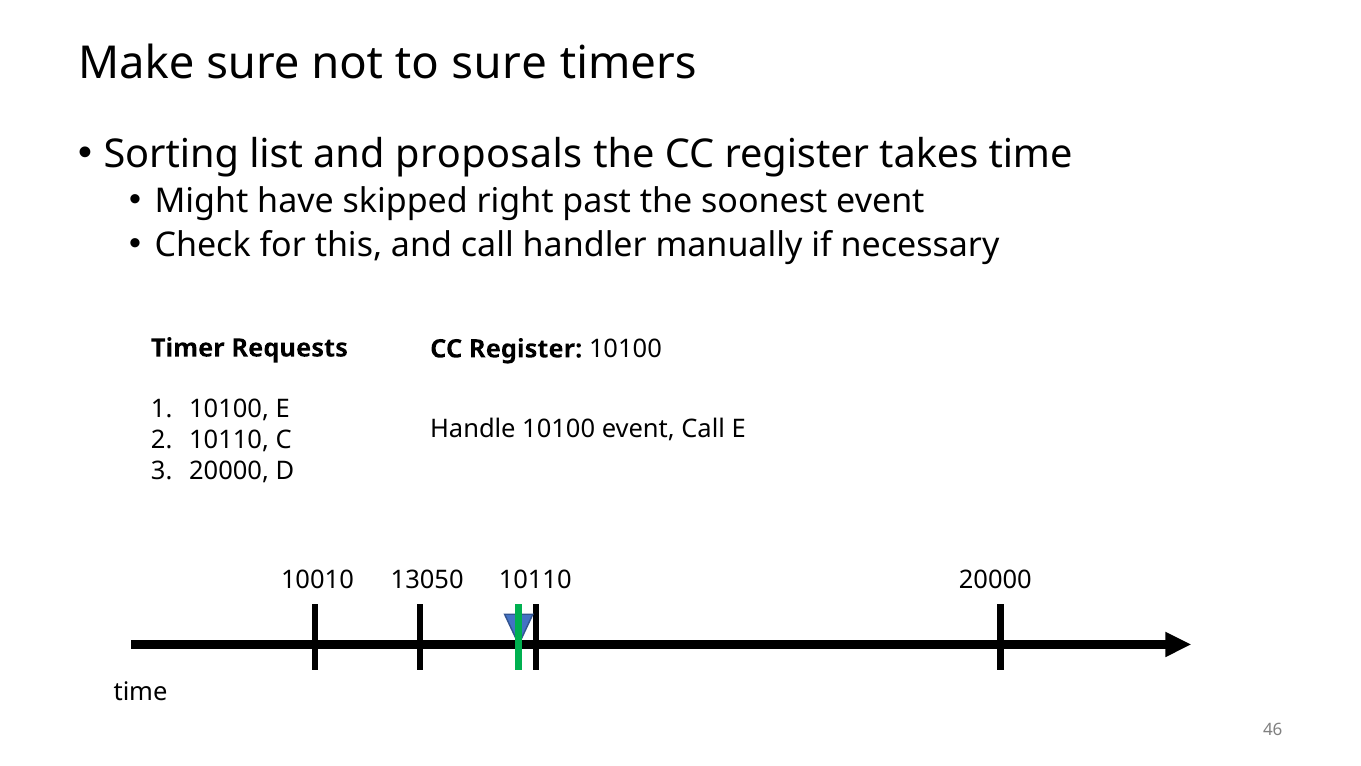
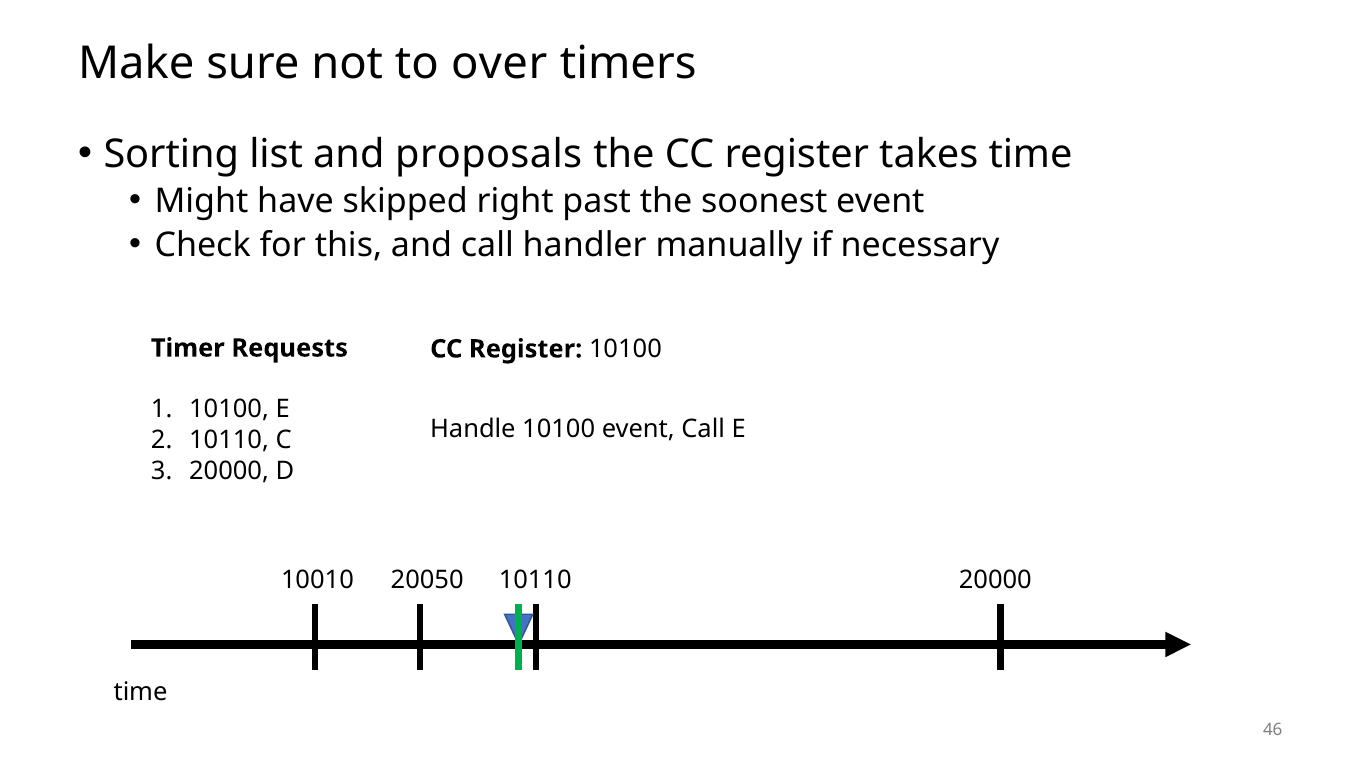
to sure: sure -> over (499, 64)
13050: 13050 -> 20050 (427, 579)
